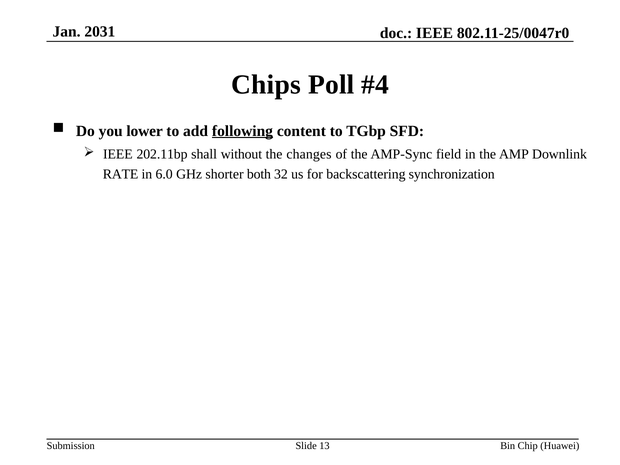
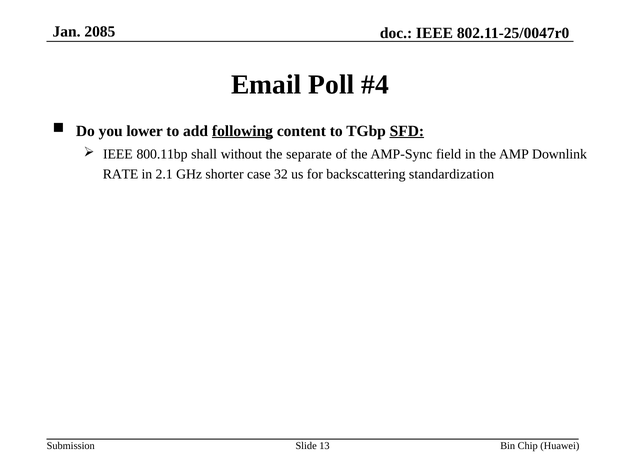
2031: 2031 -> 2085 (100, 32)
Chips: Chips -> Email (266, 85)
SFD underline: none -> present (407, 131)
202.11bp: 202.11bp -> 800.11bp (162, 154)
changes: changes -> separate (309, 154)
6.0: 6.0 -> 2.1 (164, 174)
both: both -> case (259, 174)
synchronization: synchronization -> standardization (452, 174)
